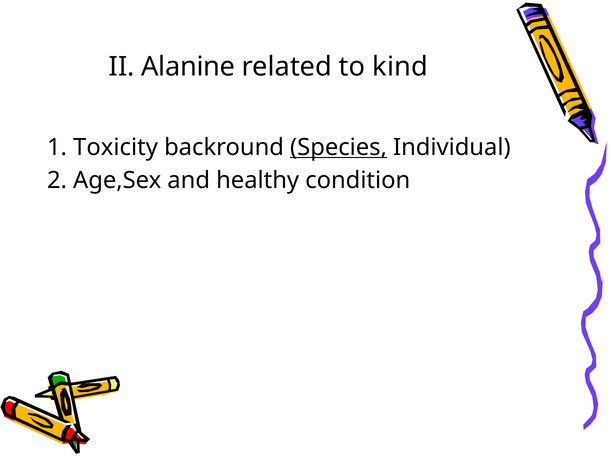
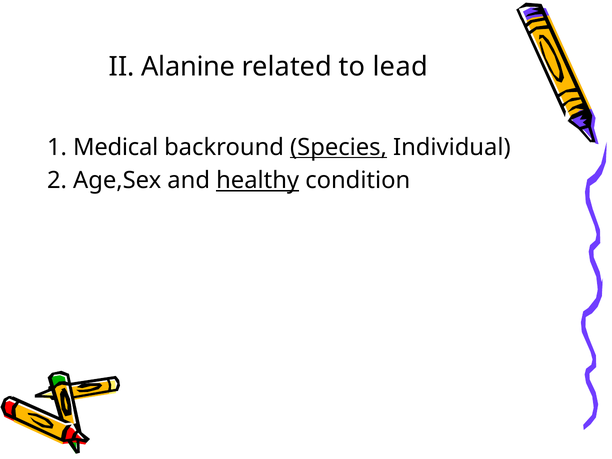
kind: kind -> lead (400, 67)
Toxicity: Toxicity -> Medical (116, 147)
healthy underline: none -> present (258, 181)
